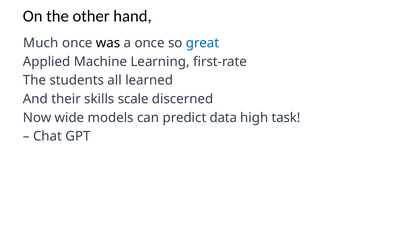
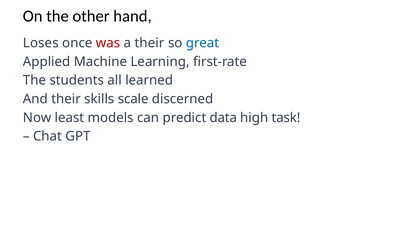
Much: Much -> Loses (41, 43)
was colour: black -> red (108, 43)
a once: once -> their (149, 43)
wide: wide -> least (69, 117)
